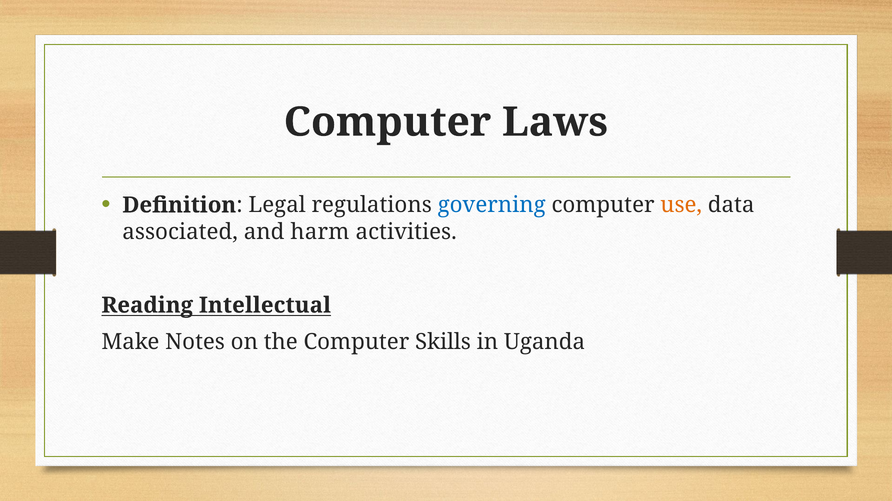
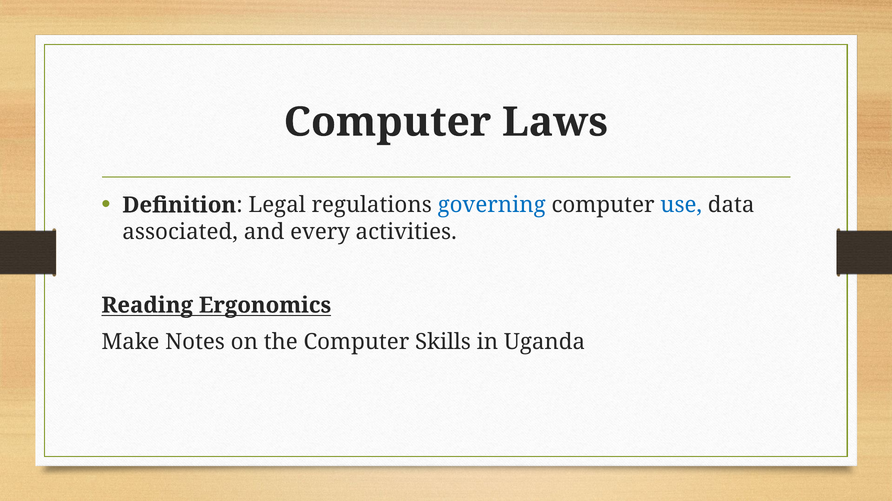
use colour: orange -> blue (681, 205)
harm: harm -> every (320, 232)
Intellectual: Intellectual -> Ergonomics (265, 306)
